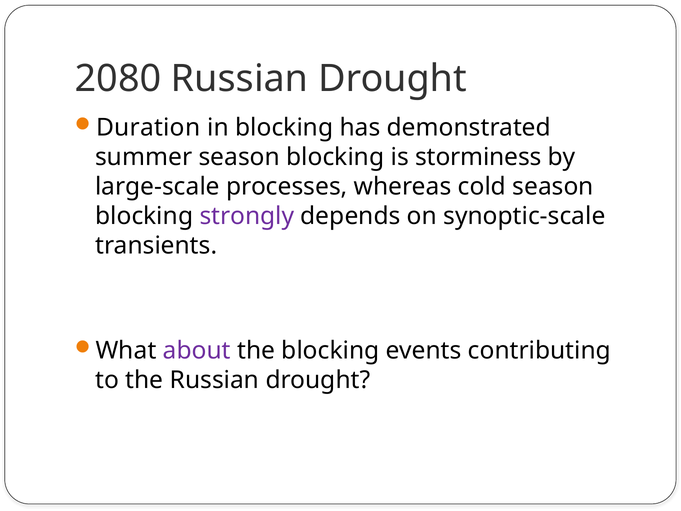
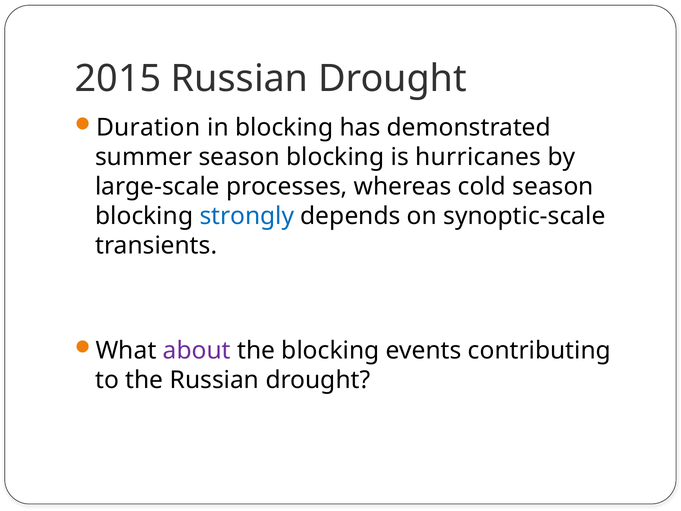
2080: 2080 -> 2015 (118, 79)
storminess: storminess -> hurricanes (478, 157)
strongly colour: purple -> blue (247, 216)
